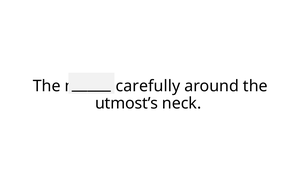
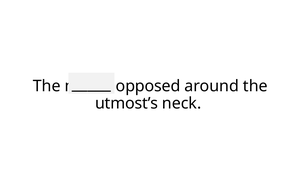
carefully: carefully -> opposed (148, 86)
